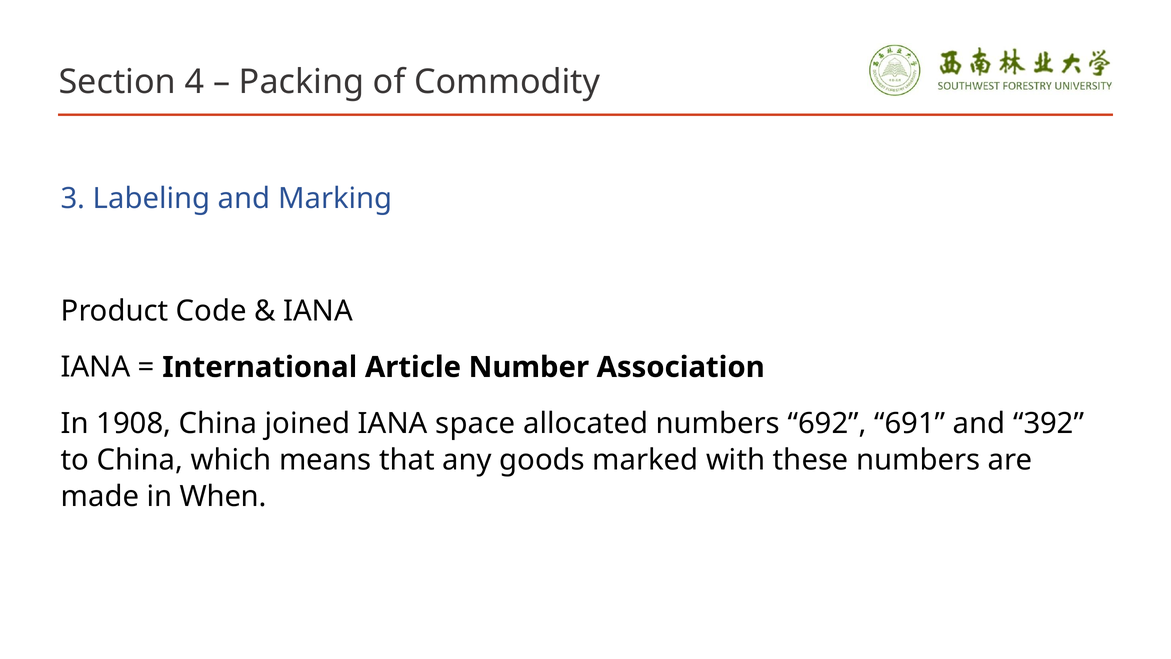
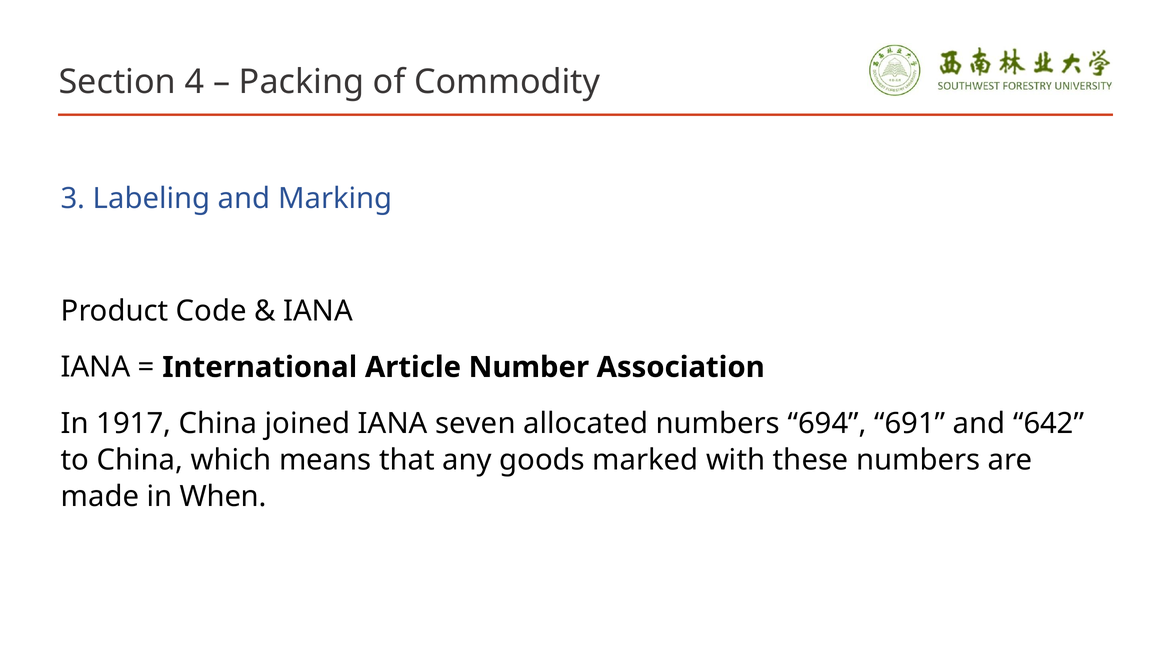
1908: 1908 -> 1917 (134, 423)
space: space -> seven (475, 423)
692: 692 -> 694 (827, 423)
392: 392 -> 642 (1049, 423)
